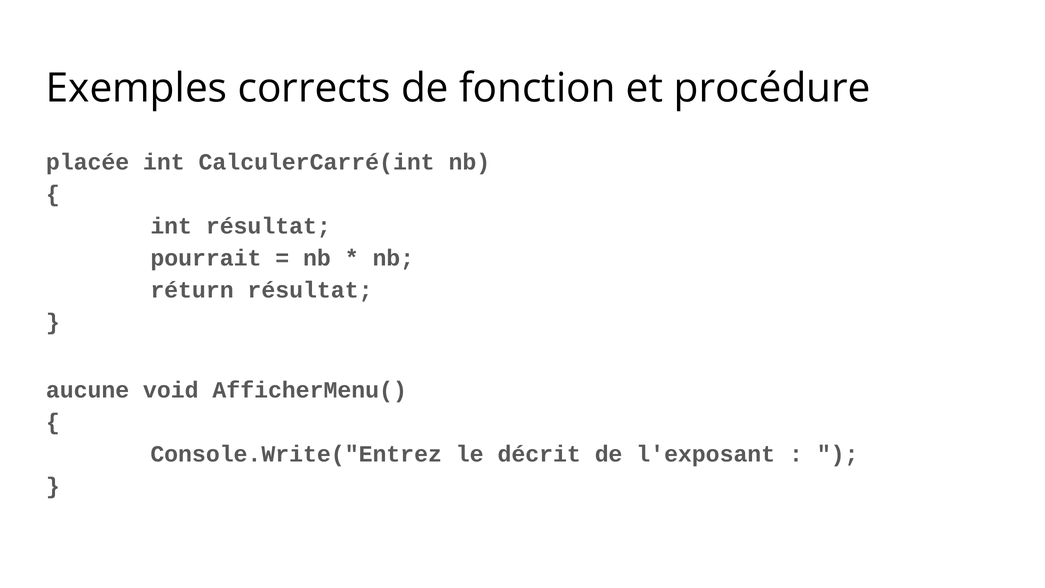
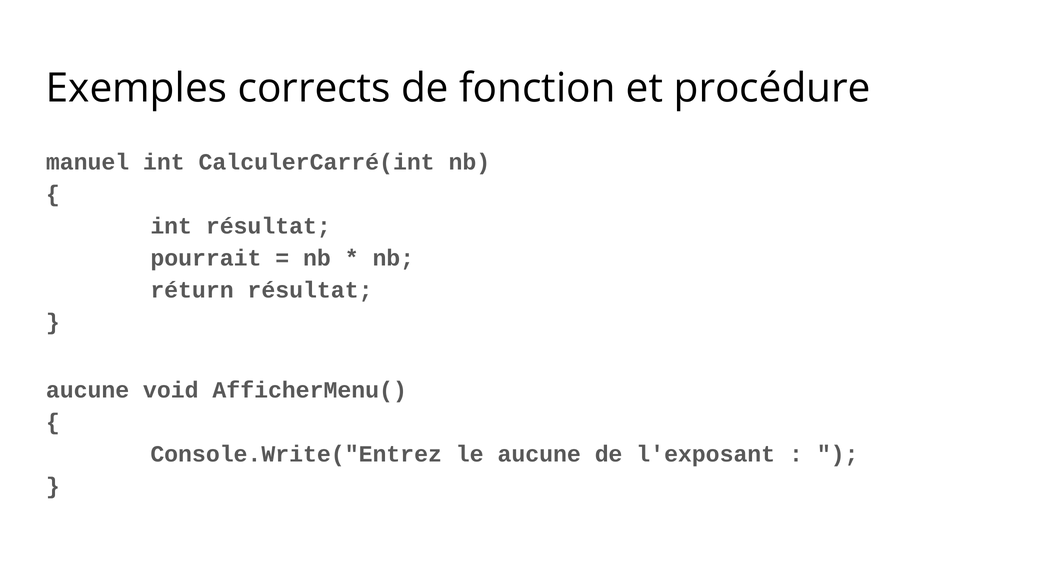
placée: placée -> manuel (88, 162)
le décrit: décrit -> aucune (539, 454)
